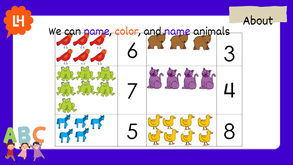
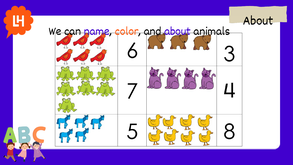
and name: name -> about (178, 31)
